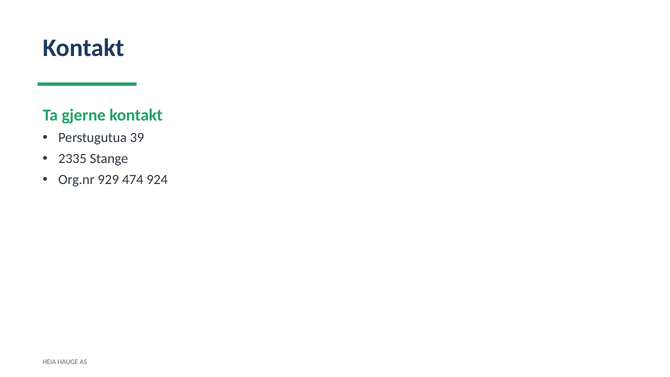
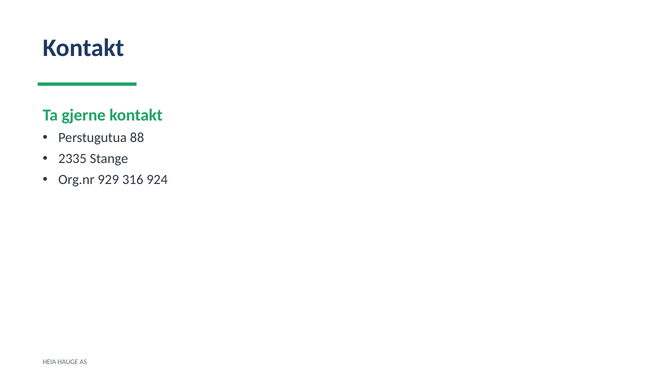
39: 39 -> 88 (137, 138)
474: 474 -> 316 (133, 180)
